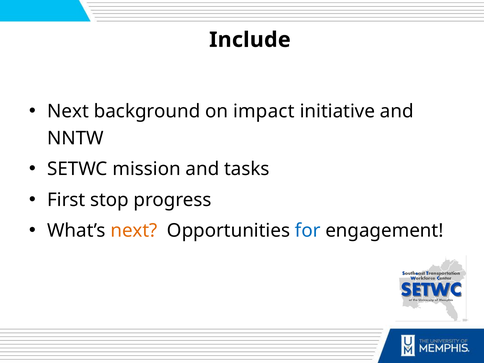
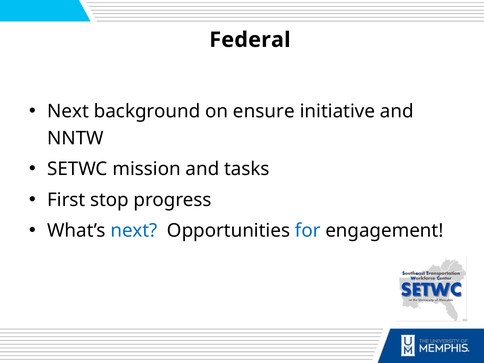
Include: Include -> Federal (250, 40)
impact: impact -> ensure (264, 111)
next colour: orange -> blue (134, 231)
